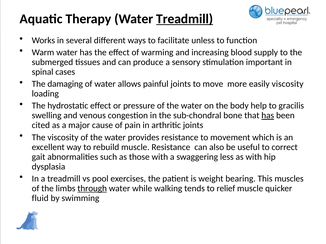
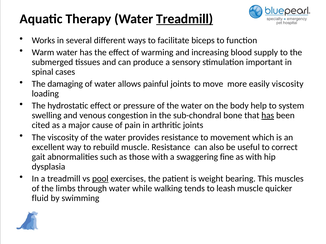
unless: unless -> biceps (203, 40)
gracilis: gracilis -> system (291, 106)
less: less -> fine (227, 157)
pool underline: none -> present (100, 179)
through underline: present -> none (92, 189)
relief: relief -> leash (226, 189)
